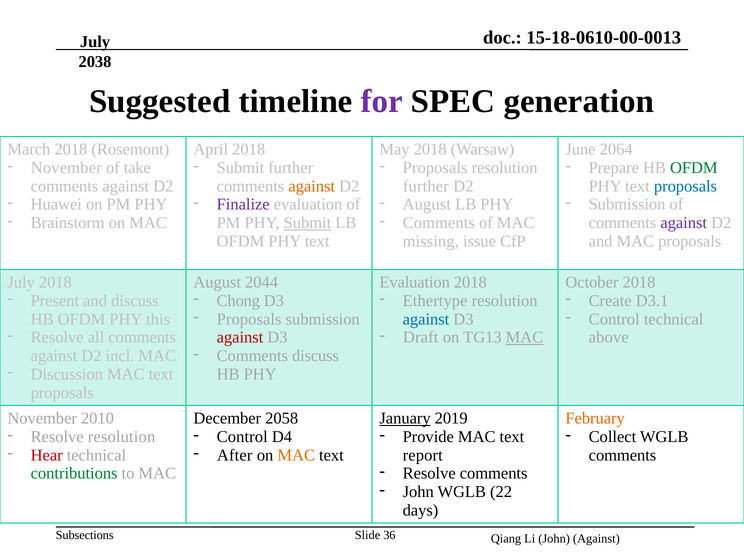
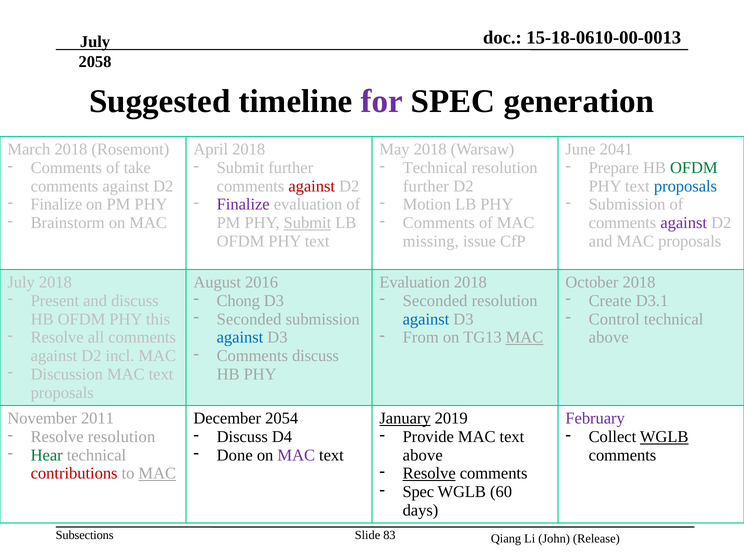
2038: 2038 -> 2058 (95, 62)
2064: 2064 -> 2041 (616, 149)
November: November -> Comments (66, 168)
Proposals: Proposals -> Technical (435, 168)
against colour: orange -> red (312, 186)
Huawei: Huawei -> Finalize (56, 205)
August: August -> Motion (427, 205)
2044: 2044 -> 2016 (262, 282)
Ethertype: Ethertype -> Seconded (435, 301)
Proposals: Proposals -> Seconded (249, 319)
Draft: Draft -> From (421, 337)
against colour: red -> blue (240, 337)
2010: 2010 -> 2011 (97, 418)
2058: 2058 -> 2054 (282, 418)
February colour: orange -> purple (595, 418)
Control: Control -> Discuss (242, 437)
WGLB underline: none -> present (664, 437)
Hear colour: red -> green (47, 455)
After: After -> Done (235, 455)
MAC colour: orange -> purple (296, 455)
report: report -> above (423, 455)
Resolve underline: none -> present (429, 473)
contributions colour: green -> red (74, 473)
MAC underline: none -> present (157, 473)
John: John -> Spec (418, 492)
22: 22 -> 60 (501, 492)
36: 36 -> 83 (389, 535)
John Against: Against -> Release (596, 539)
